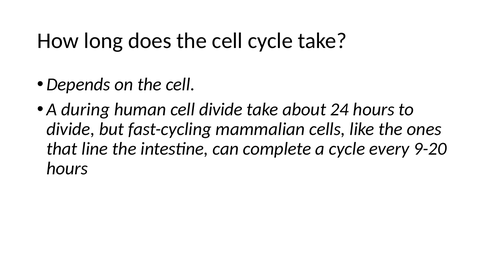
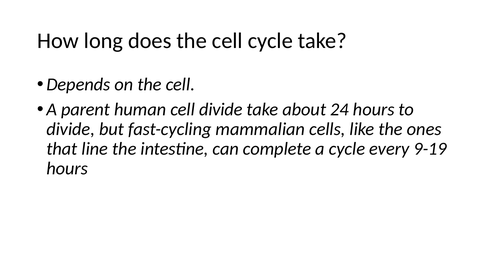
during: during -> parent (86, 110)
9-20: 9-20 -> 9-19 (430, 149)
